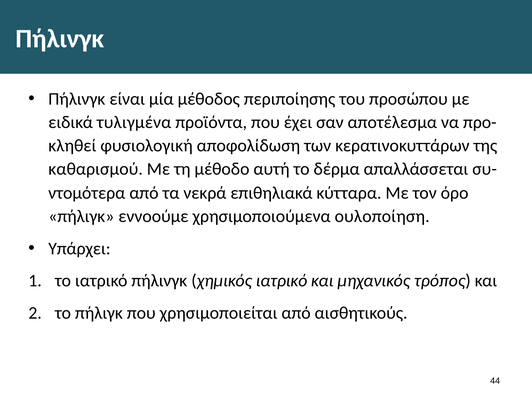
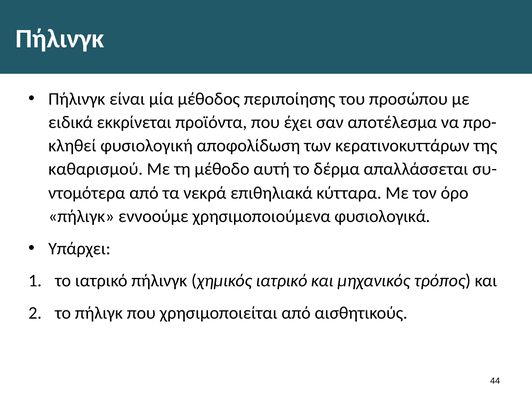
τυλιγμένα: τυλιγμένα -> εκκρίνεται (134, 122)
ουλοποίηση: ουλοποίηση -> φυσιολογικά (382, 216)
